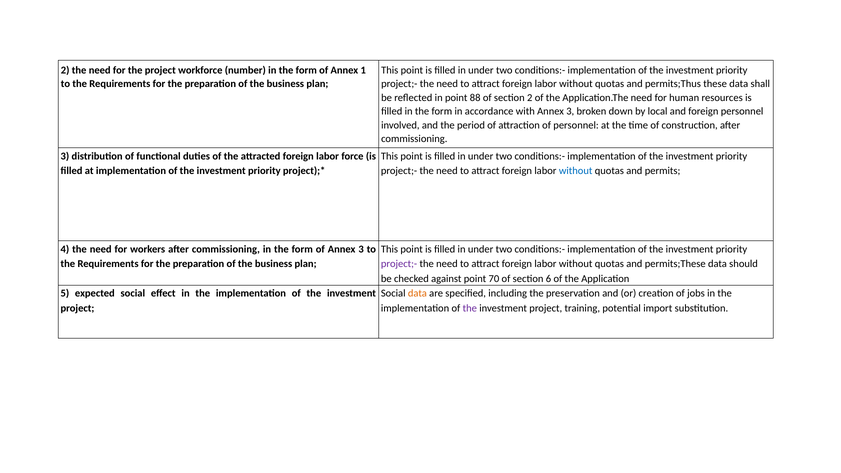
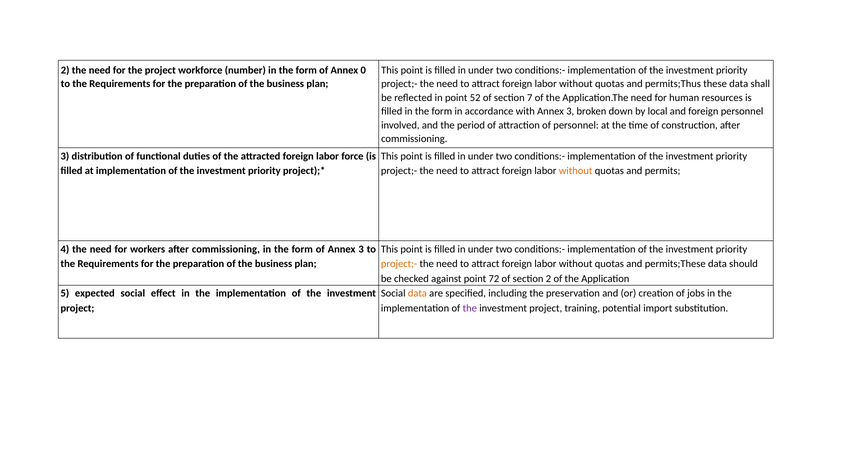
1: 1 -> 0 (363, 70)
88: 88 -> 52 (475, 98)
section 2: 2 -> 7 (530, 98)
without colour: blue -> orange (576, 171)
project;- colour: purple -> orange (399, 264)
70: 70 -> 72 (494, 279)
section 6: 6 -> 2 (548, 279)
